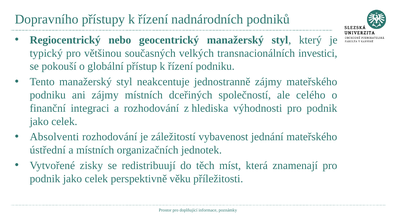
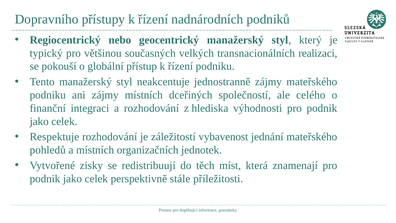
investici: investici -> realizaci (318, 53)
Absolventi: Absolventi -> Respektuje (54, 137)
ústřední: ústřední -> pohledů (48, 150)
věku: věku -> stále (180, 179)
